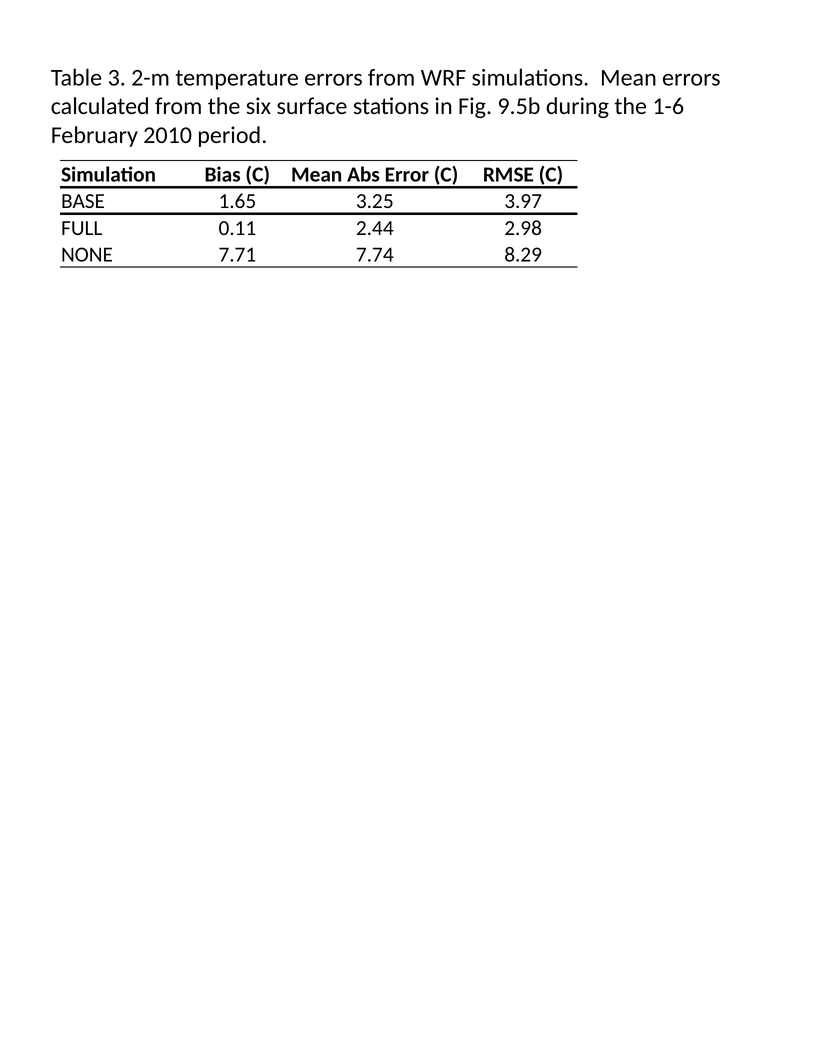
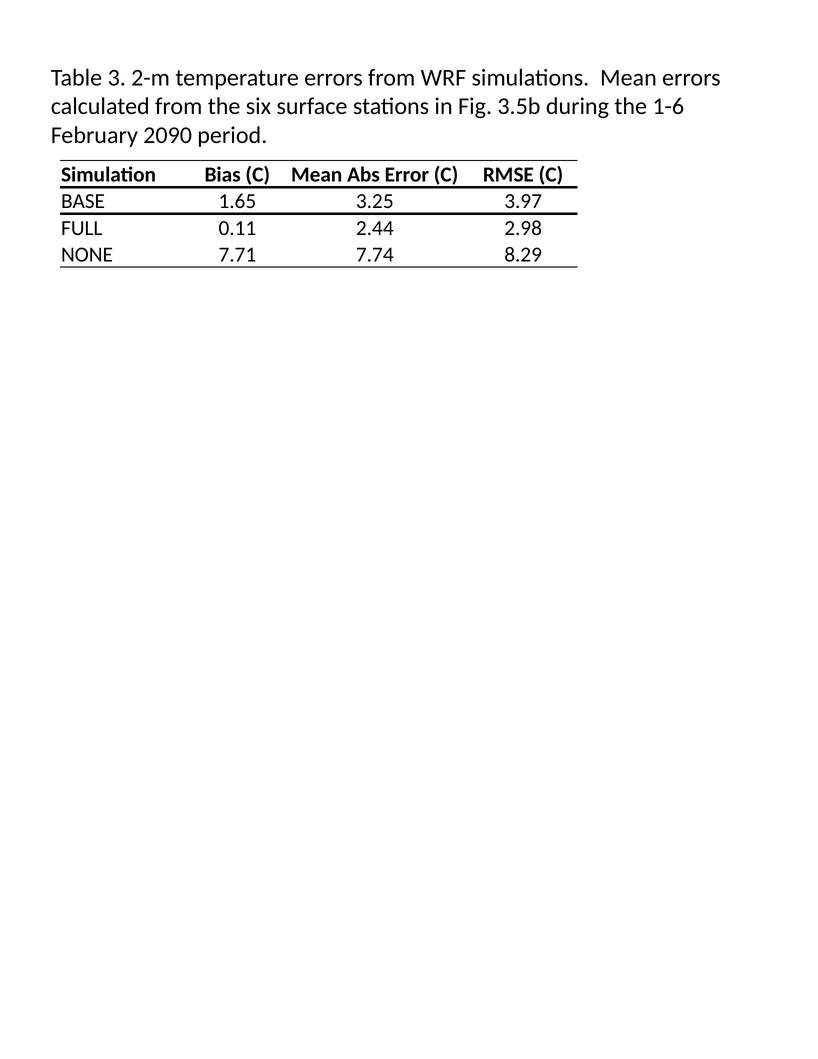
9.5b: 9.5b -> 3.5b (519, 106)
2010: 2010 -> 2090 (168, 135)
